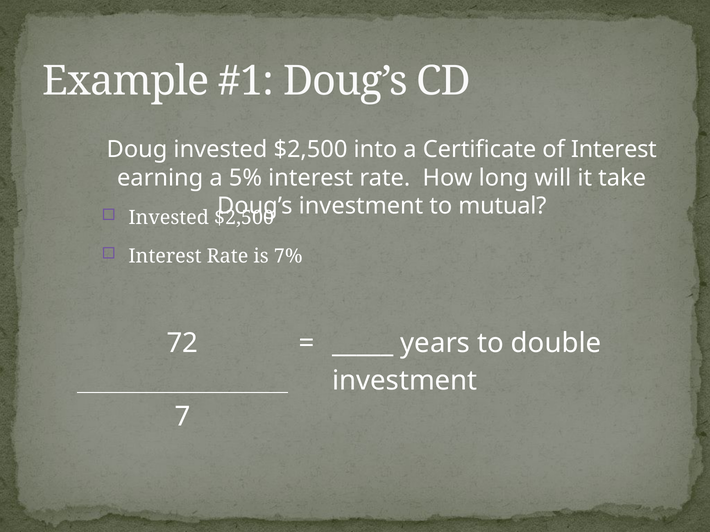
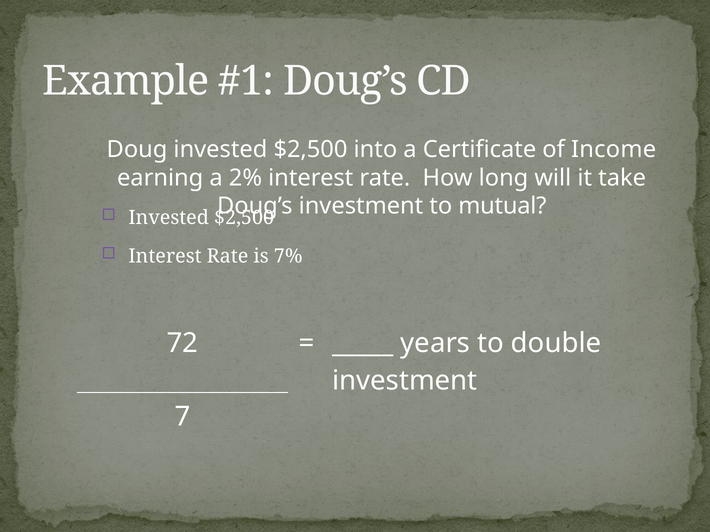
of Interest: Interest -> Income (614, 150)
5%: 5% -> 2% (245, 178)
